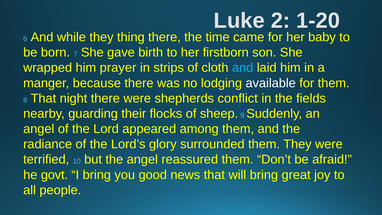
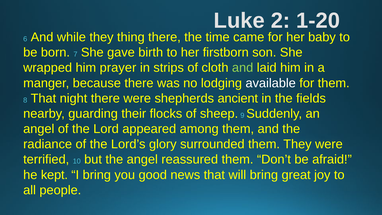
and colour: light blue -> light green (243, 68)
conflict: conflict -> ancient (238, 98)
govt: govt -> kept (54, 175)
